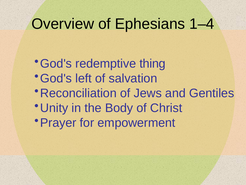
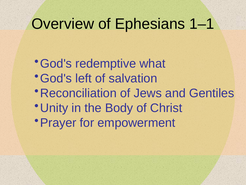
1–4: 1–4 -> 1–1 (202, 24)
thing: thing -> what (152, 64)
